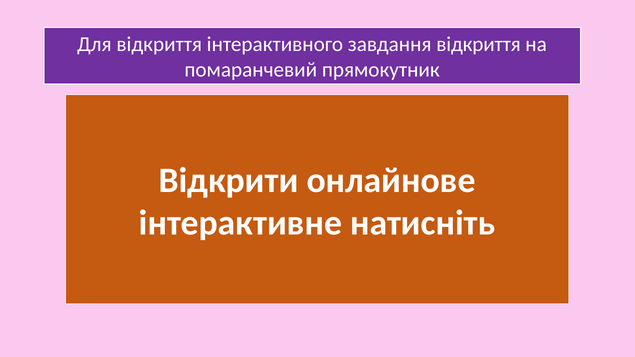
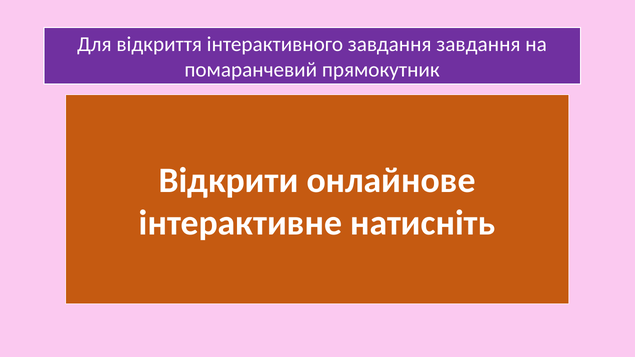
завдання відкриття: відкриття -> завдання (478, 44)
